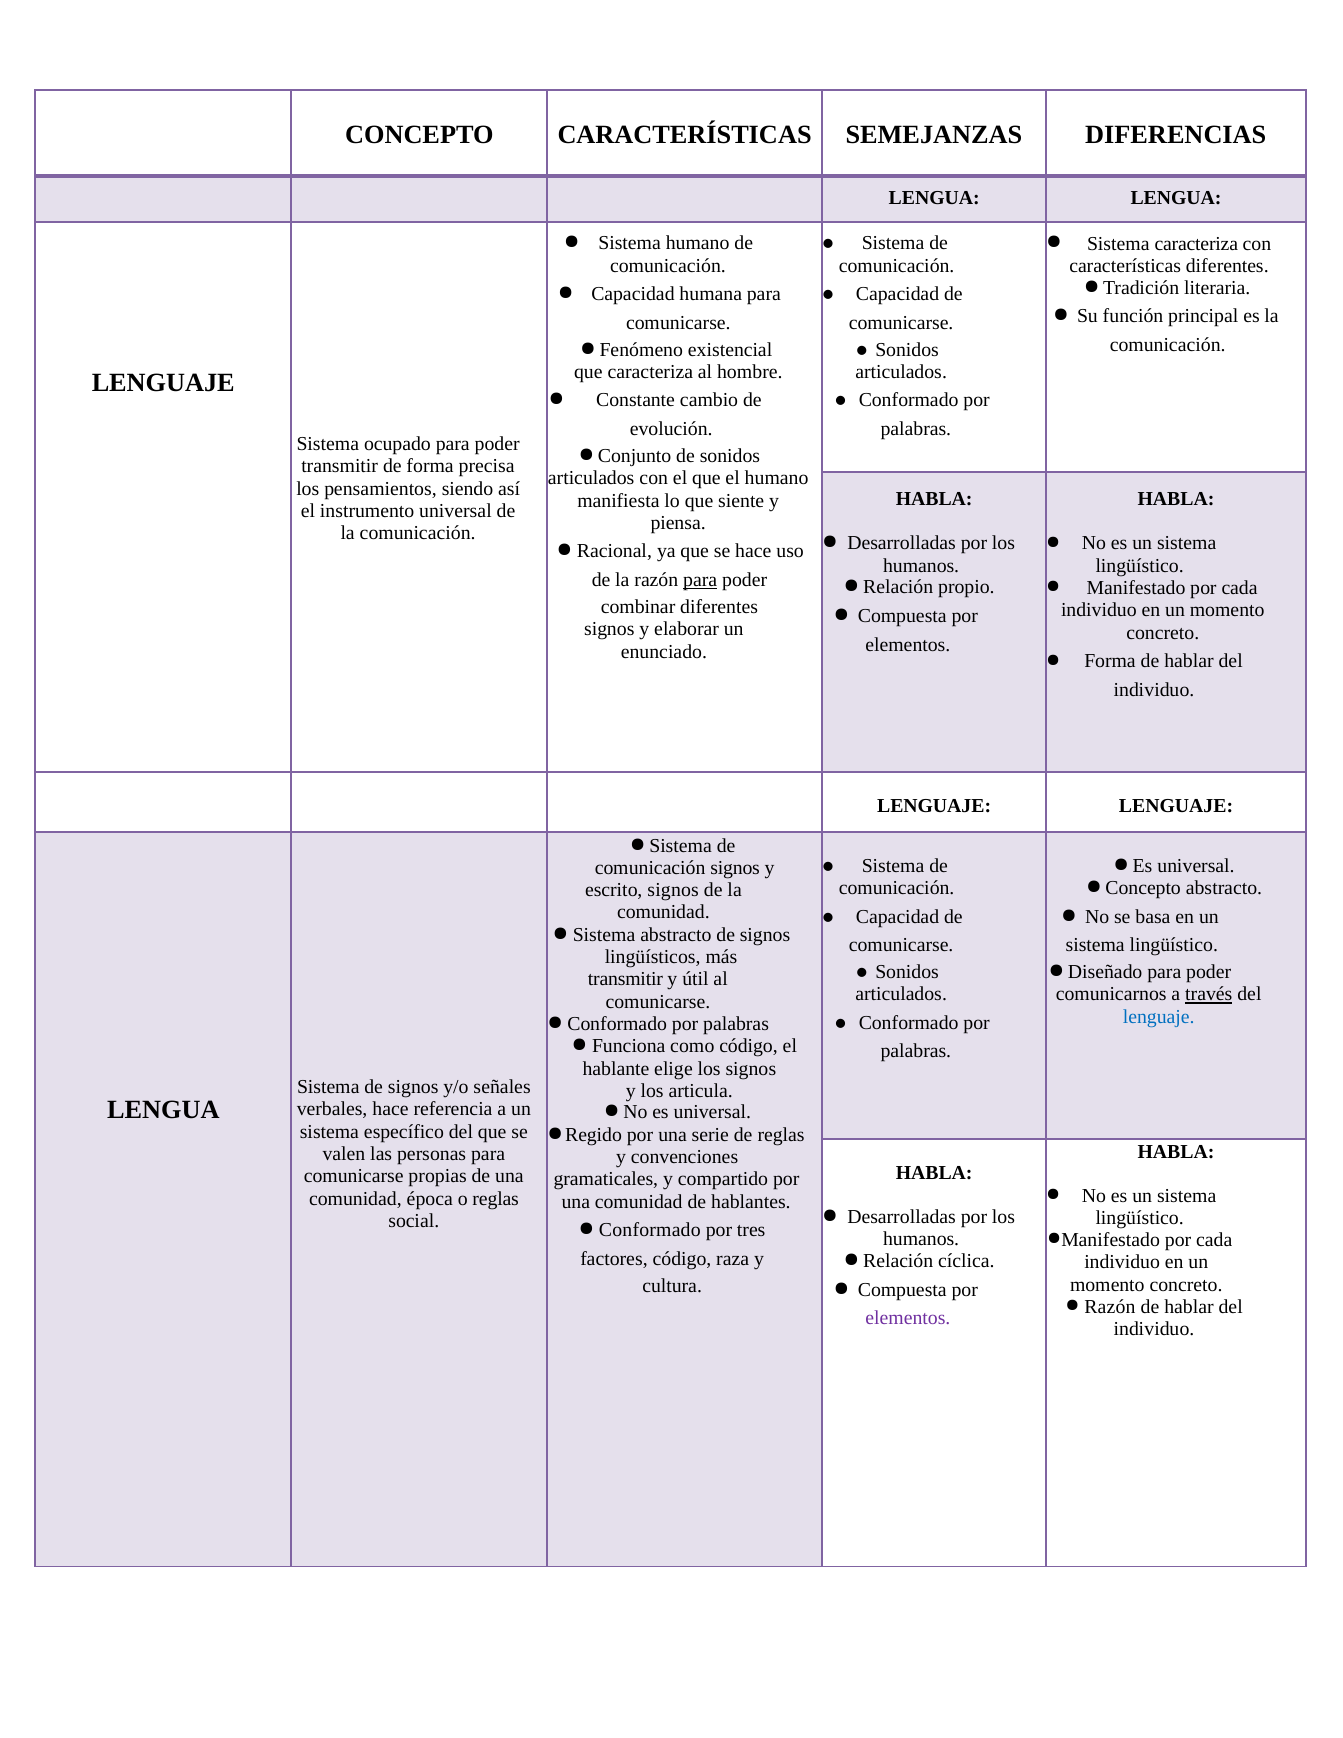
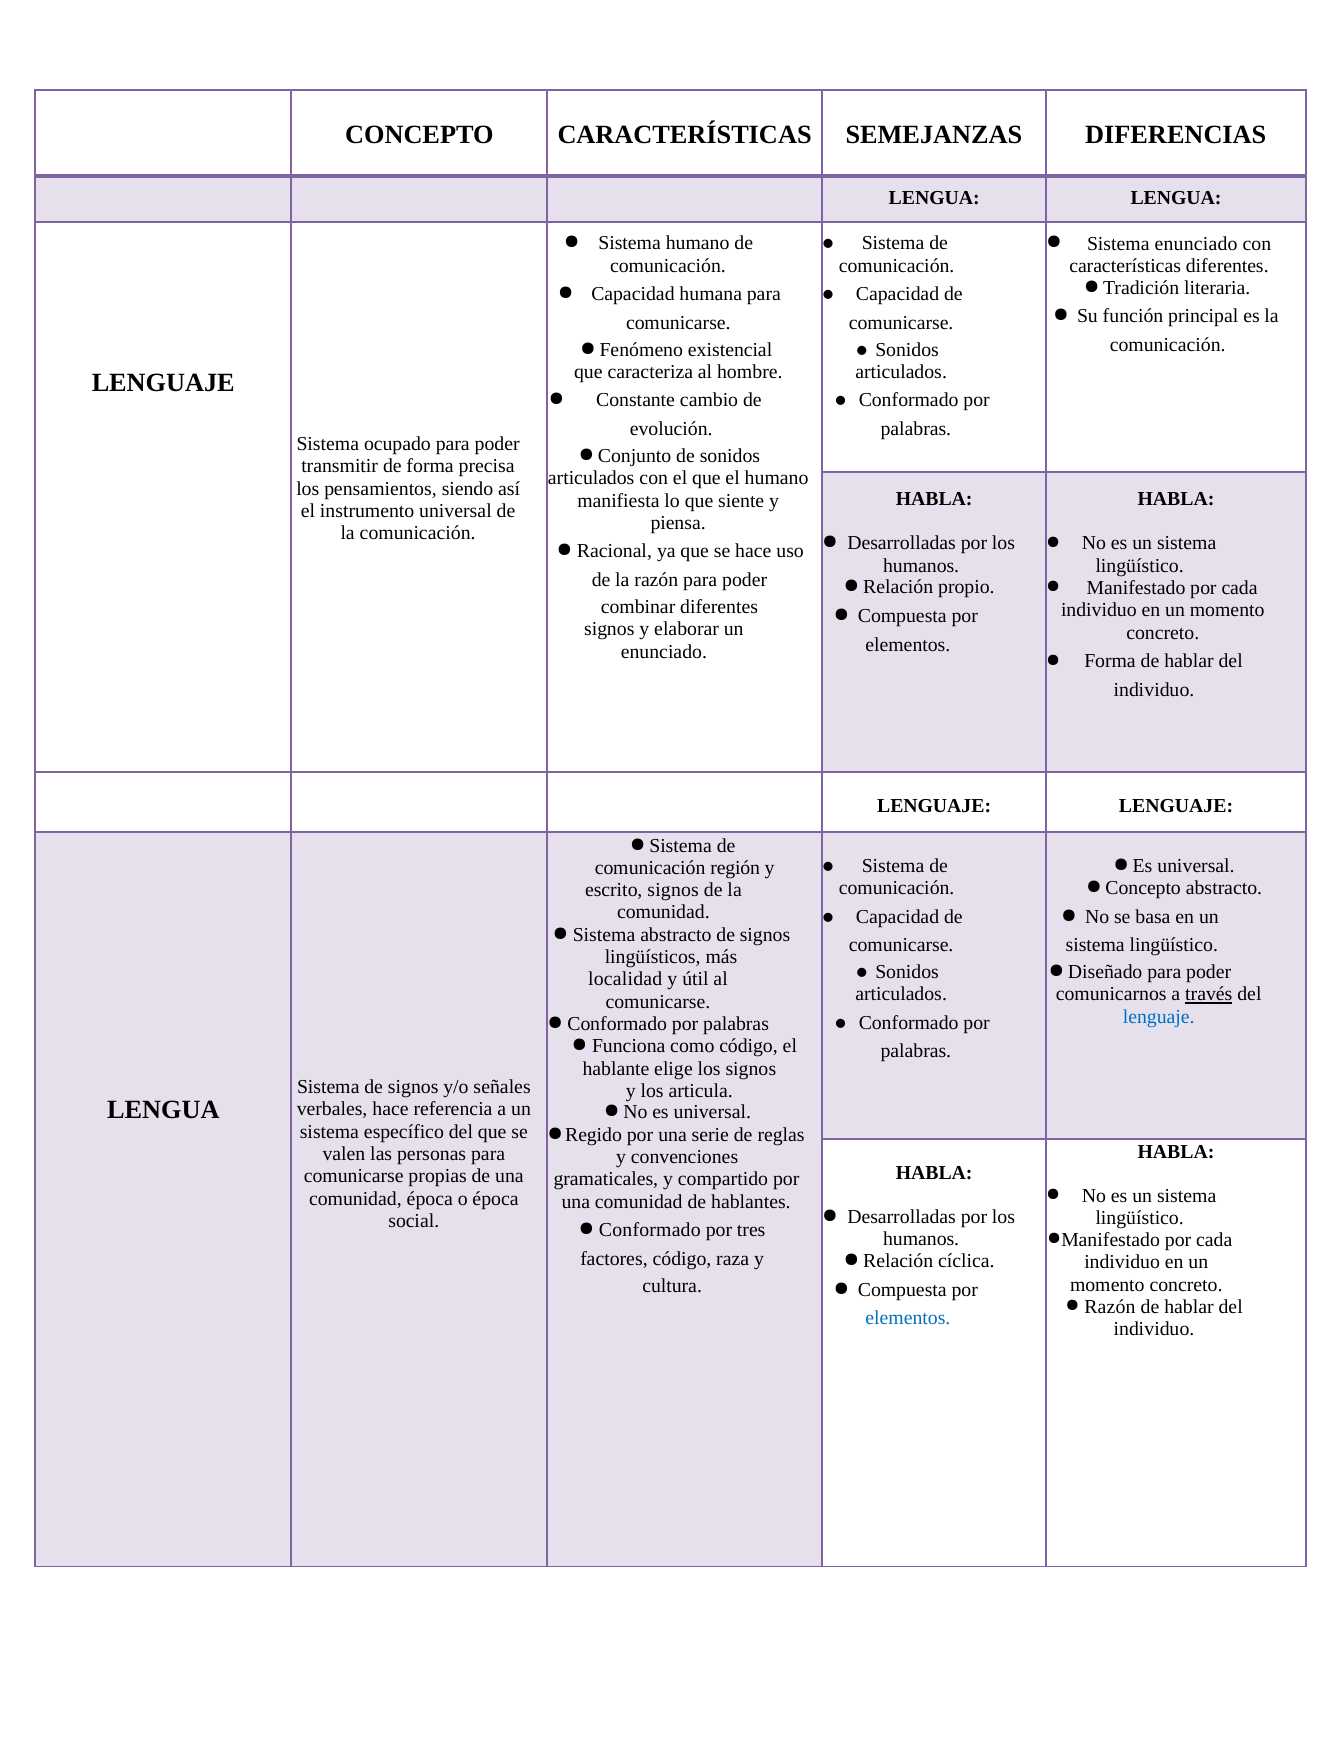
Sistema caracteriza: caracteriza -> enunciado (1196, 244)
para underline: present -> none (700, 580)
comunicación signos: signos -> región (735, 868)
transmitir: transmitir -> localidad (625, 979)
o reglas: reglas -> época (496, 1199)
elementos colour: purple -> blue (908, 1318)
